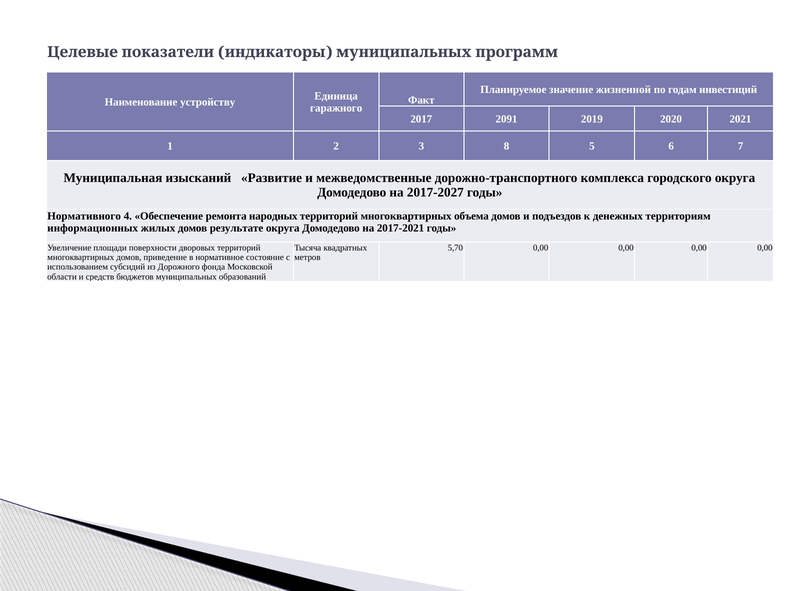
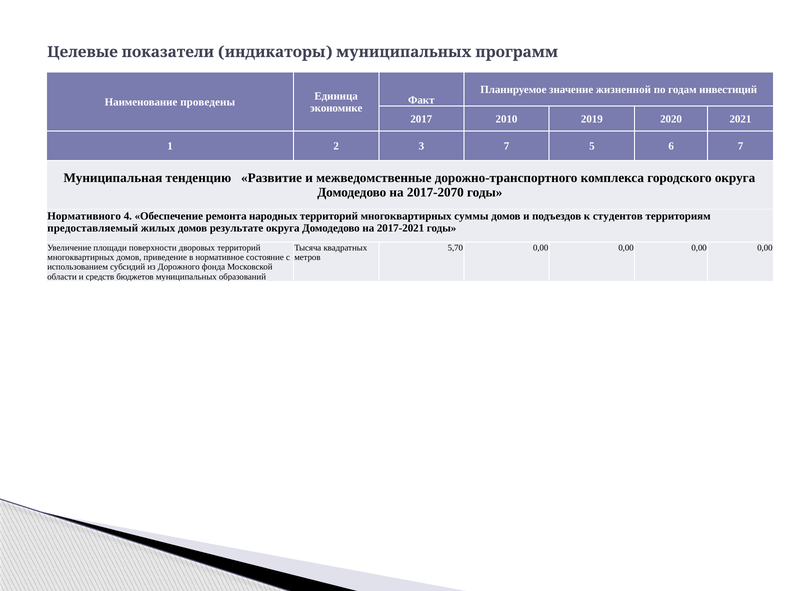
устройству: устройству -> проведены (208, 102)
гаражного: гаражного -> экономике (336, 108)
2091: 2091 -> 2010 (507, 119)
3 8: 8 -> 7 (507, 147)
изысканий: изысканий -> тенденцию (198, 178)
2017-2027: 2017-2027 -> 2017-2070 (435, 193)
объема: объема -> суммы (471, 216)
денежных: денежных -> студентов (618, 216)
информационных: информационных -> предоставляемый (93, 228)
